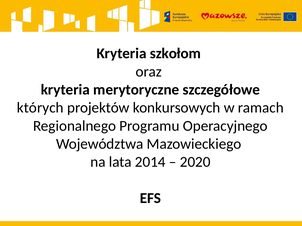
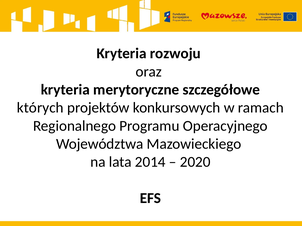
szkołom: szkołom -> rozwoju (175, 54)
